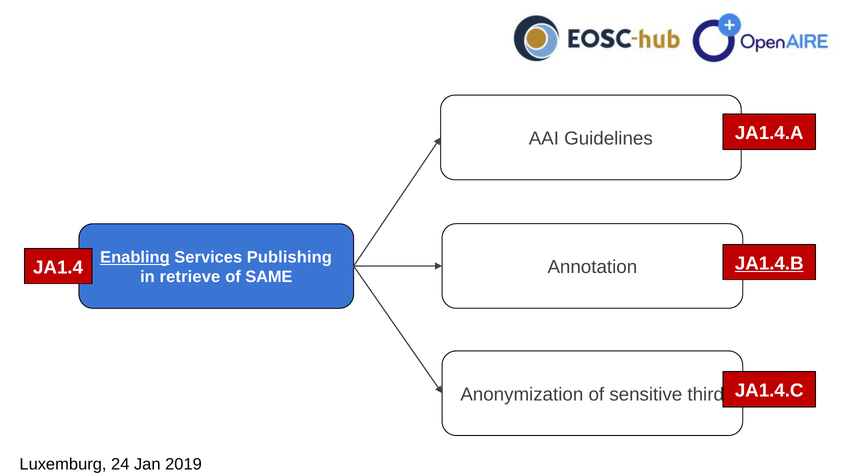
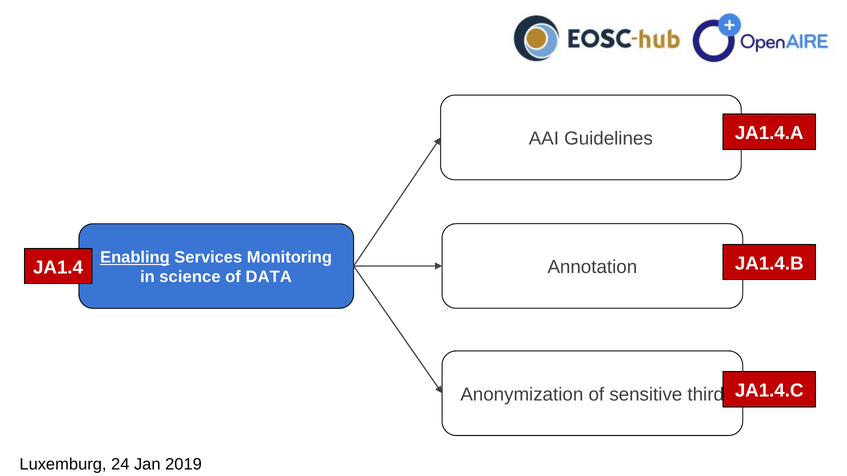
Publishing: Publishing -> Monitoring (289, 258)
JA1.4.B underline: present -> none (769, 264)
retrieve: retrieve -> science (190, 277)
SAME: SAME -> DATA (269, 277)
